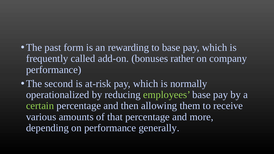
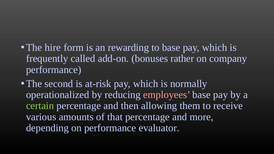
past: past -> hire (53, 48)
employees colour: light green -> pink (167, 95)
generally: generally -> evaluator (159, 128)
